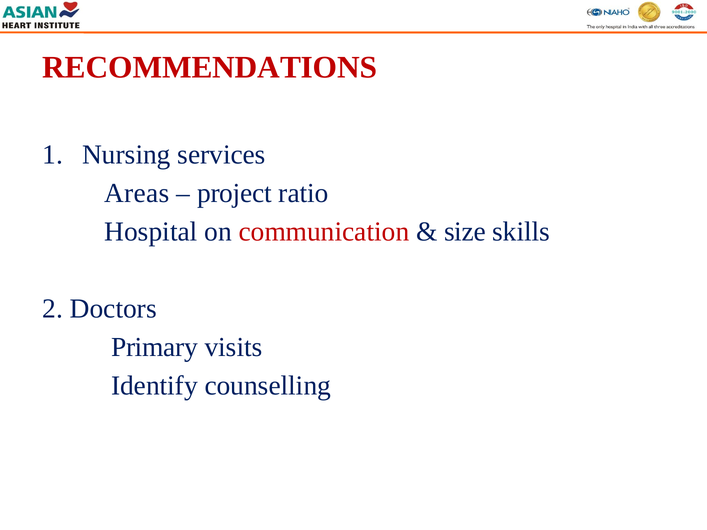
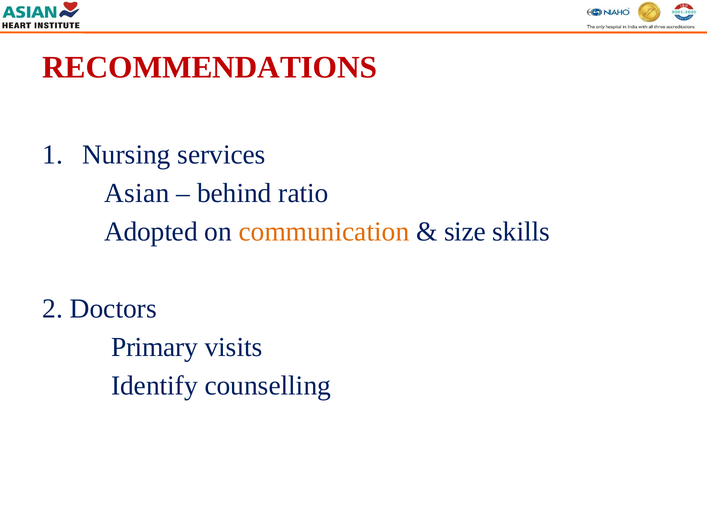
Areas: Areas -> Asian (137, 193)
project: project -> behind (234, 193)
Hospital: Hospital -> Adopted (151, 232)
communication colour: red -> orange (324, 232)
